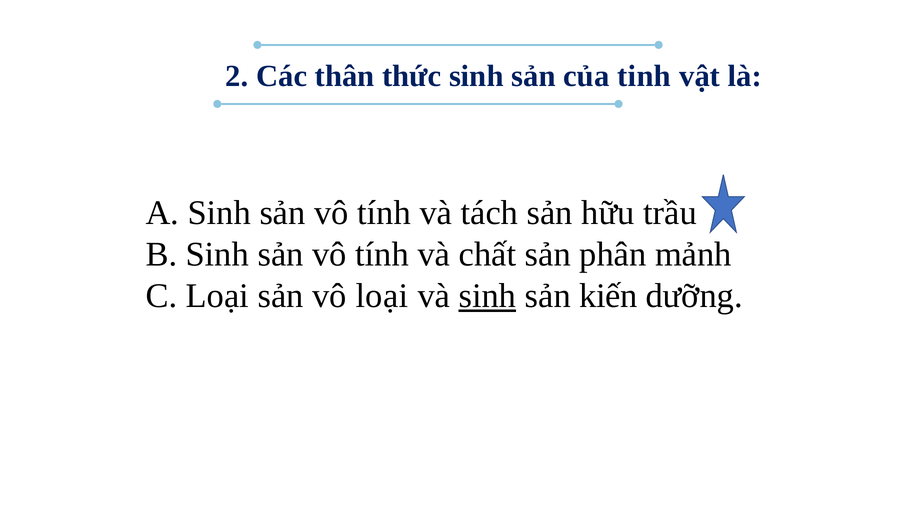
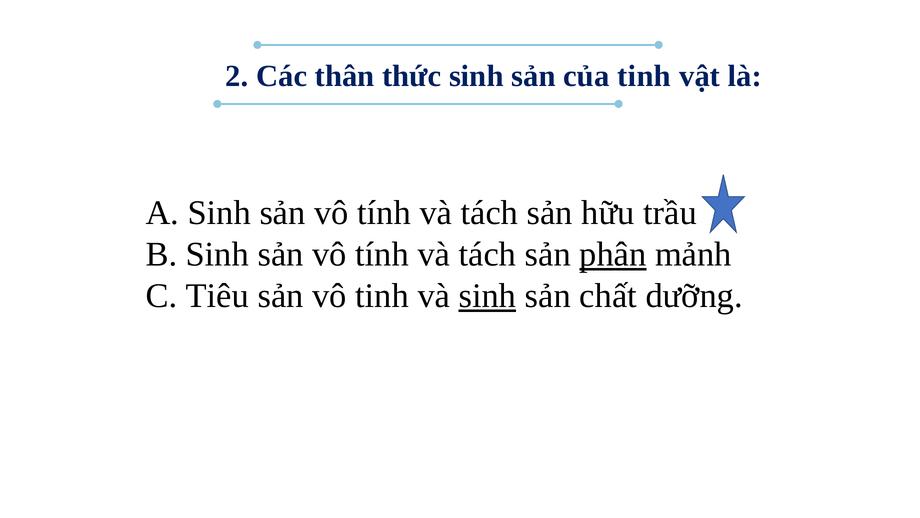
chất: chất -> tách (487, 254)
phân underline: none -> present (613, 254)
C Loại: Loại -> Tiêu (217, 296)
vô loại: loại -> tinh (382, 296)
kiến: kiến -> chất (608, 296)
